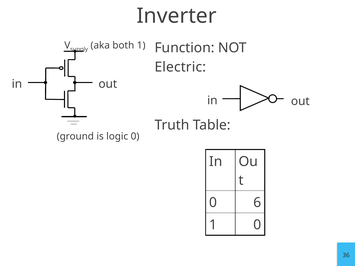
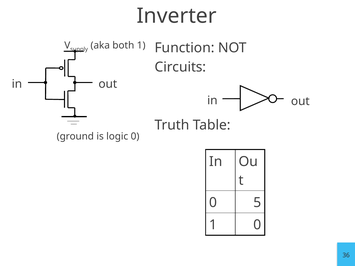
Electric: Electric -> Circuits (180, 67)
6: 6 -> 5 (257, 203)
